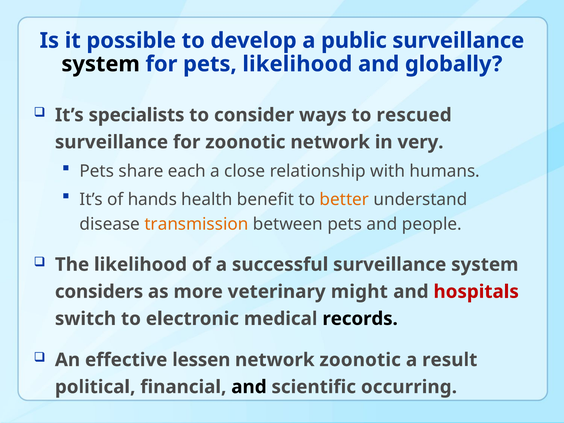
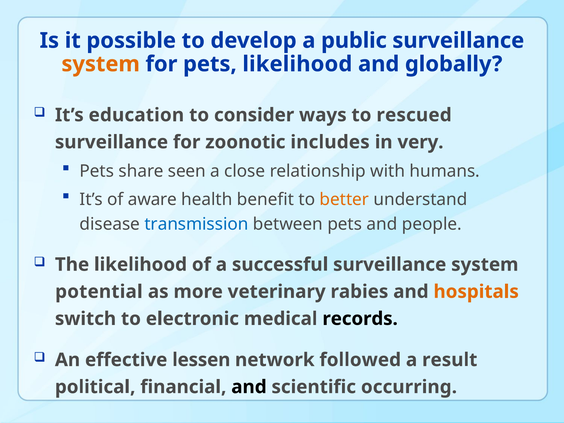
system colour: black -> orange (101, 64)
specialists: specialists -> education (136, 115)
zoonotic network: network -> includes (330, 142)
each: each -> seen (187, 171)
hands: hands -> aware (152, 199)
transmission colour: orange -> blue (196, 224)
considers: considers -> potential (99, 292)
might: might -> rabies (359, 292)
hospitals colour: red -> orange (476, 292)
network zoonotic: zoonotic -> followed (360, 360)
